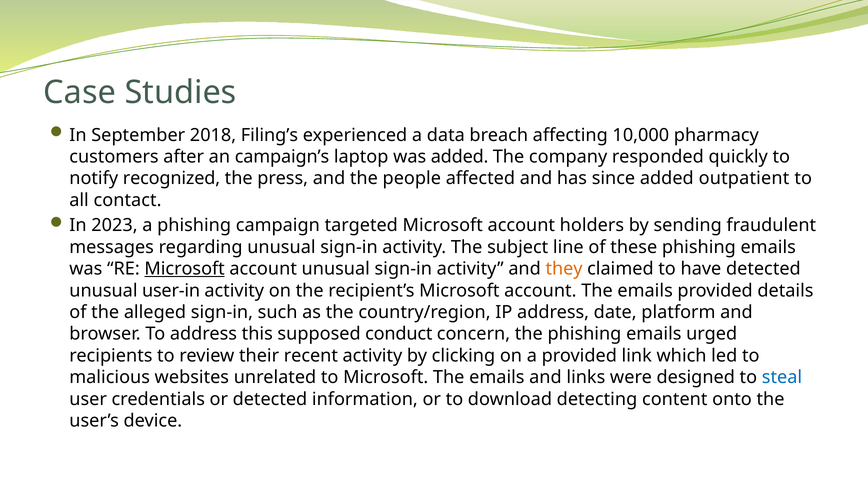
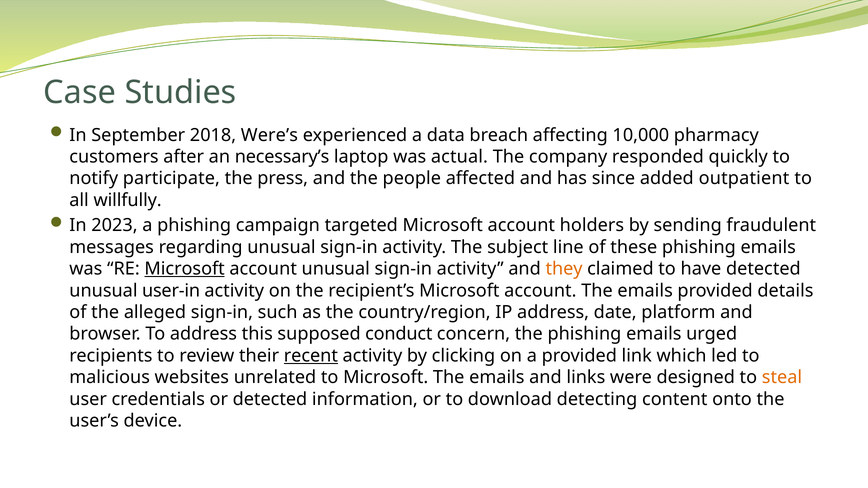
Filing’s: Filing’s -> Were’s (269, 135)
campaign’s: campaign’s -> necessary’s (282, 157)
was added: added -> actual (459, 157)
recognized: recognized -> participate (171, 179)
contact: contact -> willfully (128, 200)
recent underline: none -> present (311, 356)
steal colour: blue -> orange (782, 378)
